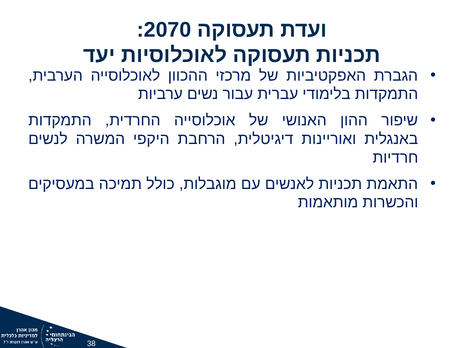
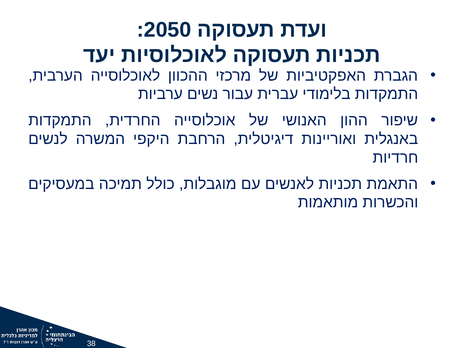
2070: 2070 -> 2050 (168, 30)
